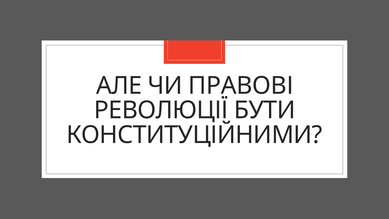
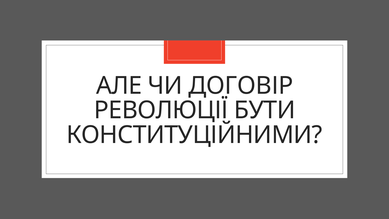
ПРАВОВІ: ПРАВОВІ -> ДОГОВІР (241, 86)
